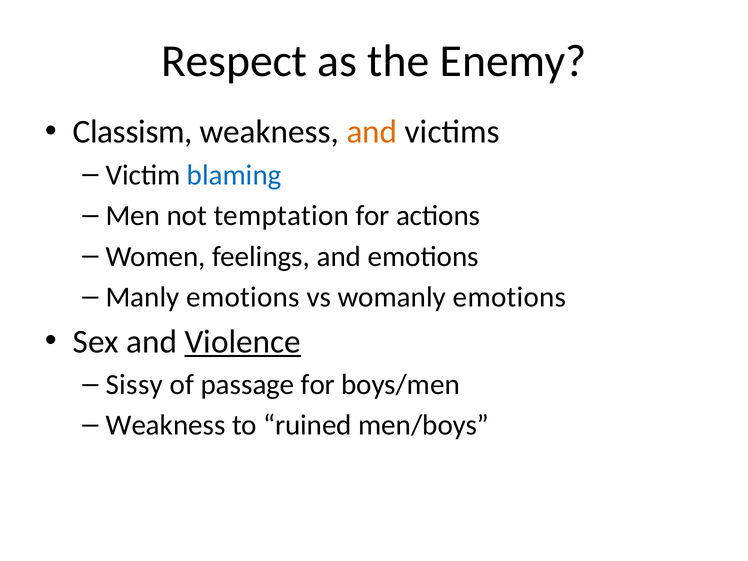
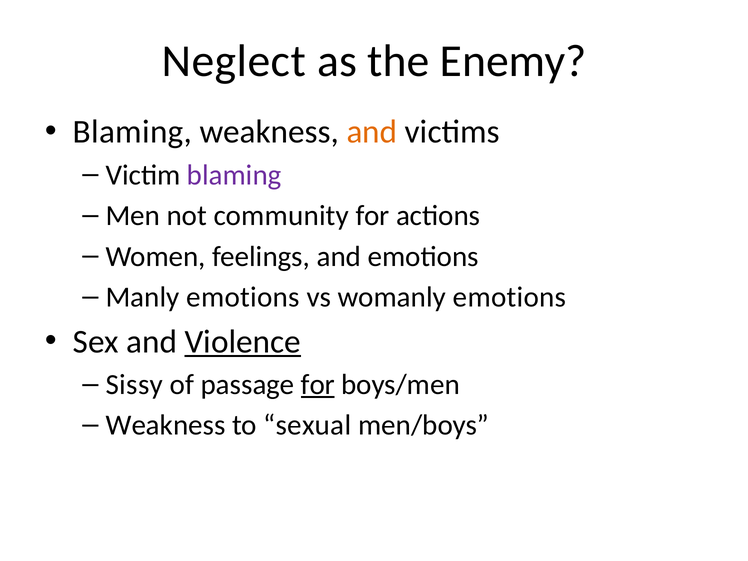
Respect: Respect -> Neglect (234, 61)
Classism: Classism -> Blaming (132, 132)
blaming colour: blue -> purple (234, 175)
temptation: temptation -> community (281, 216)
for underline: none -> present (318, 385)
ruined: ruined -> sexual (307, 425)
